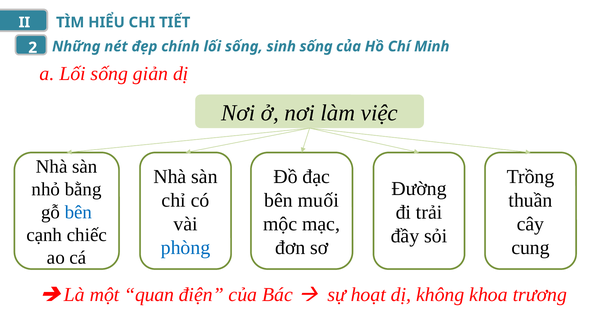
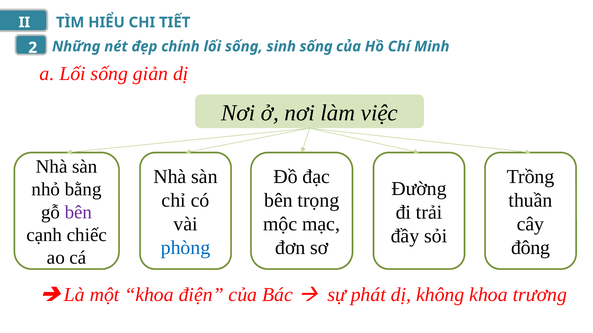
muối: muối -> trọng (318, 201)
bên colour: blue -> purple (78, 212)
cung: cung -> đông (531, 248)
một quan: quan -> khoa (149, 295)
hoạt: hoạt -> phát (368, 295)
